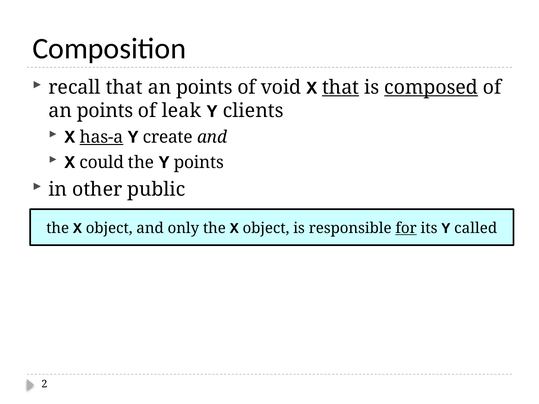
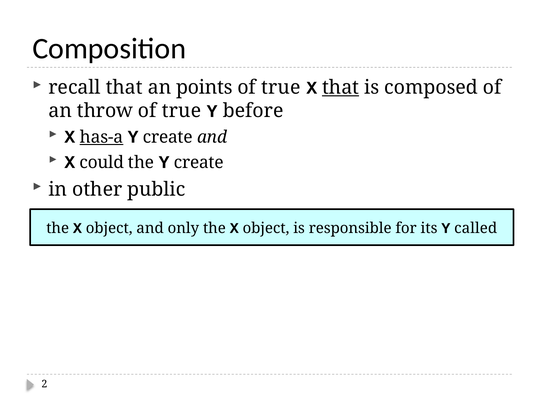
void: void -> true (281, 88)
composed underline: present -> none (431, 88)
points: points -> throw (105, 111)
leak: leak -> true (181, 111)
clients: clients -> before (253, 111)
the Y points: points -> create (199, 163)
for underline: present -> none (406, 228)
